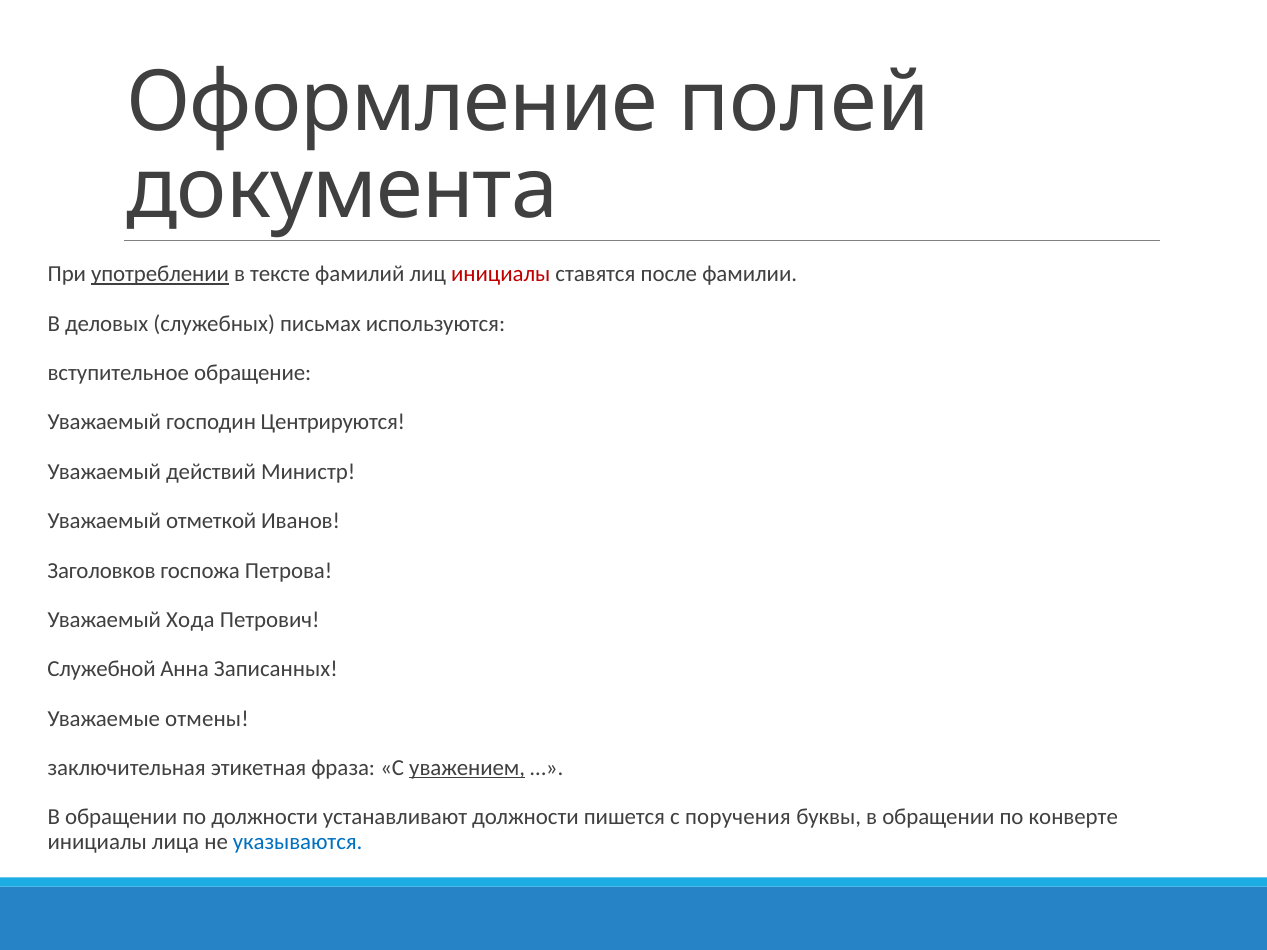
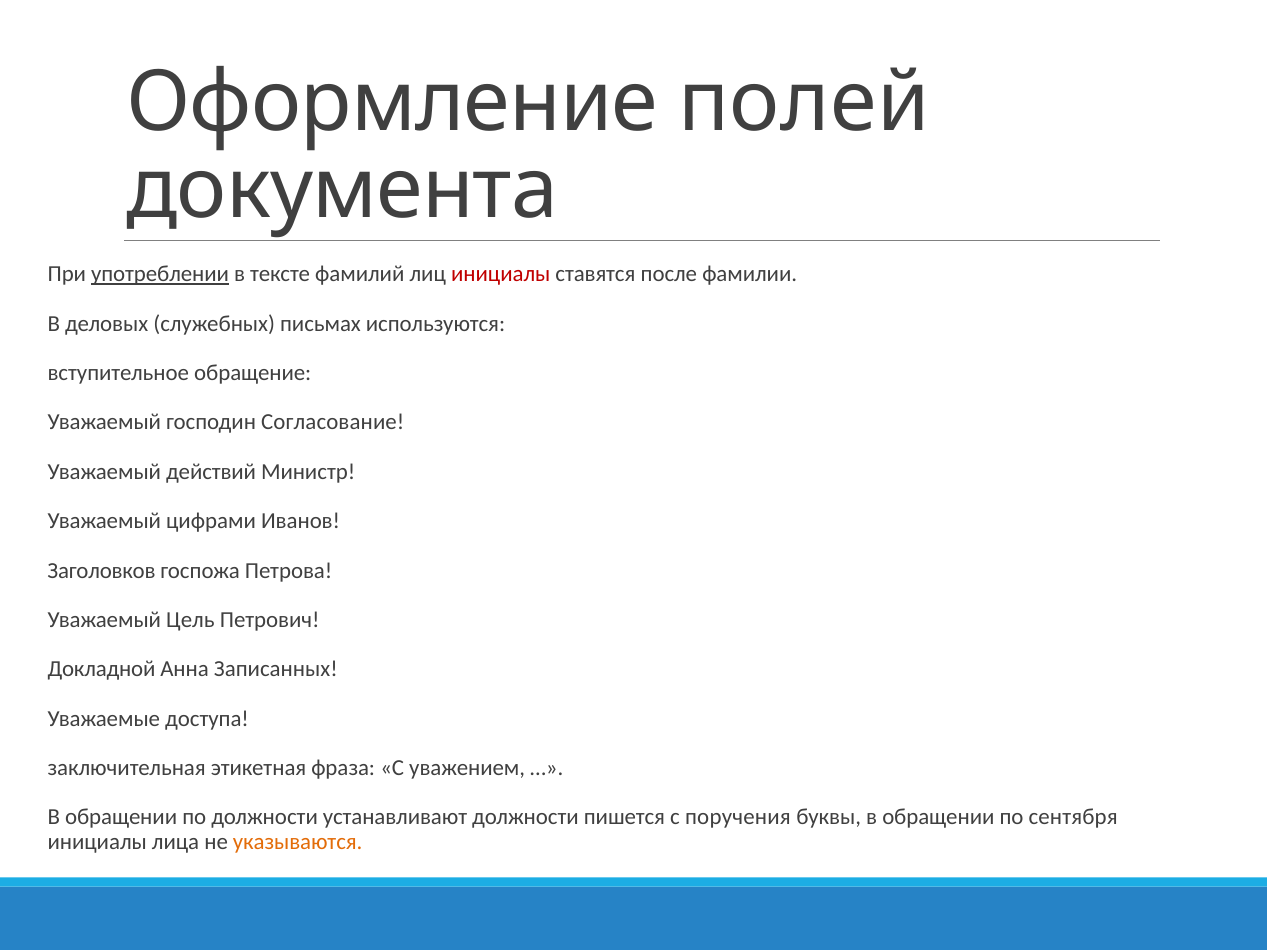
Центрируются: Центрируются -> Согласование (333, 422)
отметкой: отметкой -> цифрами (211, 521)
Хода: Хода -> Цель (190, 620)
Служебной: Служебной -> Докладной (101, 669)
отмены: отмены -> доступа (207, 719)
уважением underline: present -> none (467, 768)
конверте: конверте -> сентября (1073, 818)
указываются colour: blue -> orange (298, 842)
